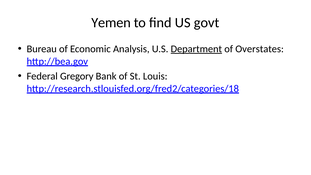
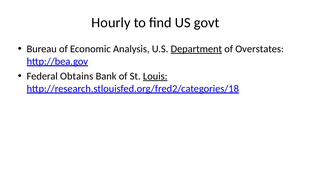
Yemen: Yemen -> Hourly (111, 23)
Gregory: Gregory -> Obtains (77, 76)
Louis underline: none -> present (155, 76)
